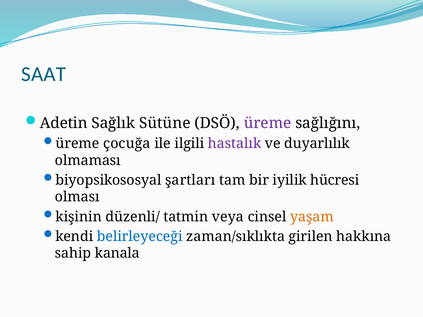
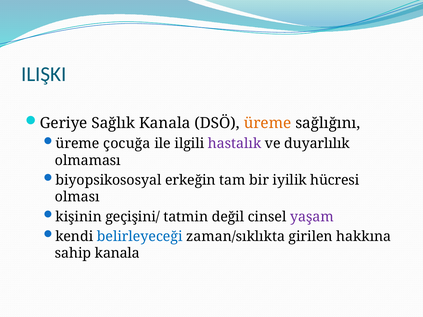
SAAT: SAAT -> ILIŞKI (44, 74)
Adetin: Adetin -> Geriye (64, 123)
Sağlık Sütüne: Sütüne -> Kanala (165, 123)
üreme colour: purple -> orange (268, 123)
şartları: şartları -> erkeğin (190, 180)
düzenli/: düzenli/ -> geçişini/ (133, 217)
veya: veya -> değil (228, 217)
yaşam colour: orange -> purple (312, 217)
